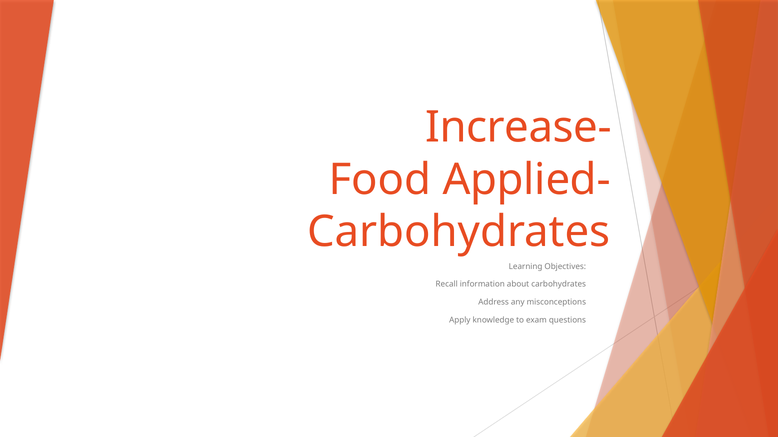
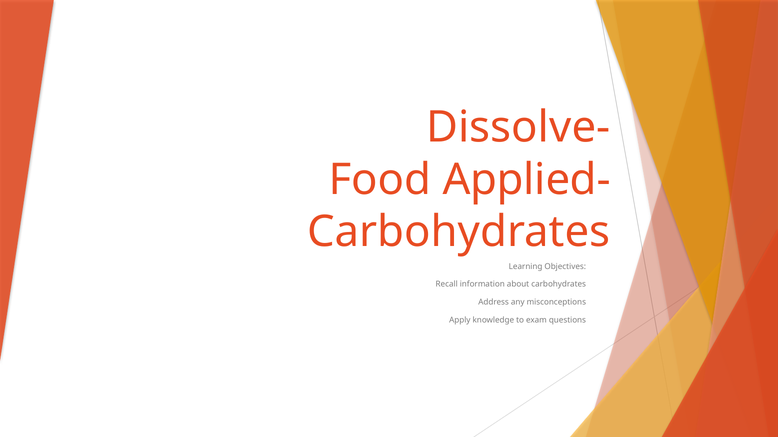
Increase-: Increase- -> Dissolve- (518, 127)
